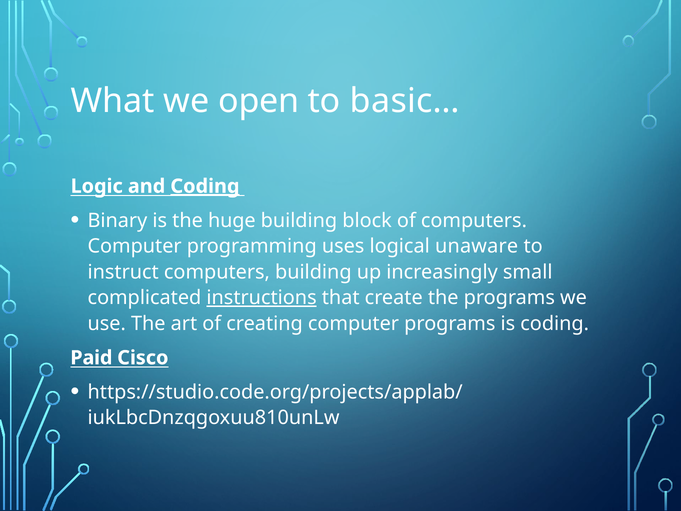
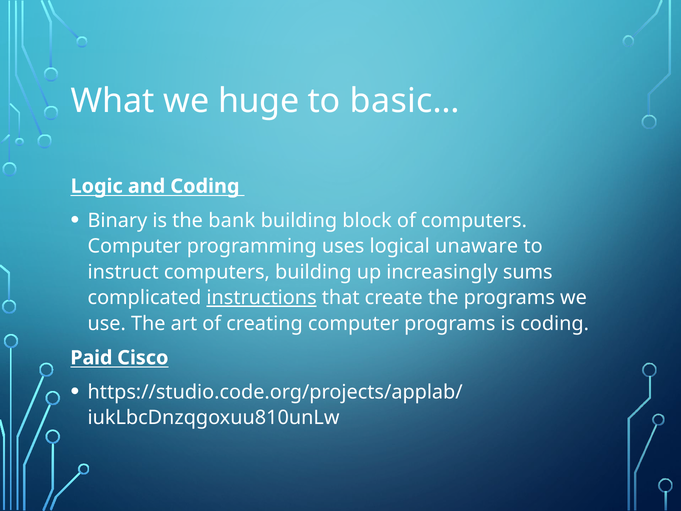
open: open -> huge (259, 101)
Coding underline: present -> none (205, 186)
huge: huge -> bank (232, 220)
small: small -> sums (528, 272)
